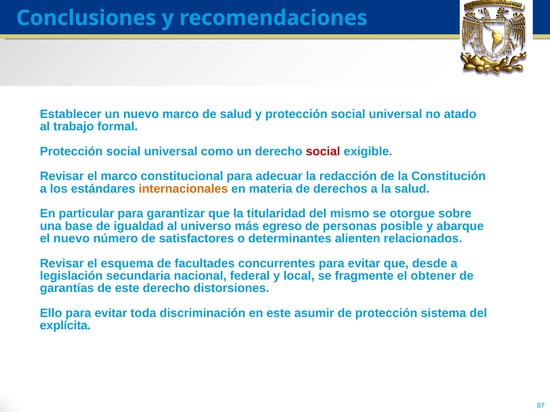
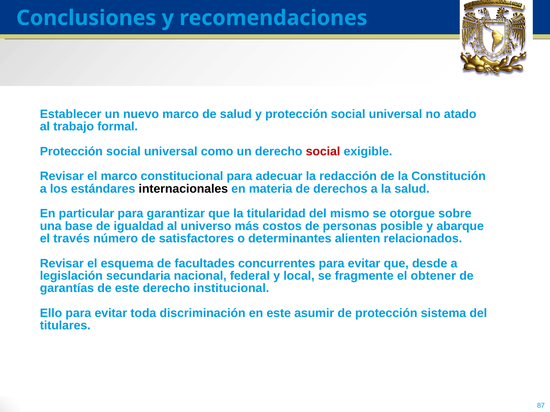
internacionales colour: orange -> black (183, 189)
egreso: egreso -> costos (282, 226)
el nuevo: nuevo -> través (72, 239)
distorsiones: distorsiones -> institucional (231, 289)
explícita: explícita -> titulares (65, 326)
